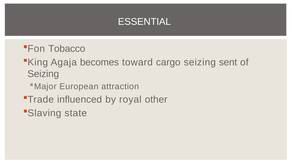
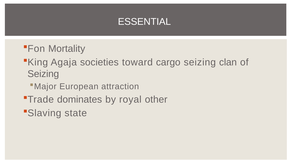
Tobacco: Tobacco -> Mortality (67, 49)
becomes: becomes -> societies (99, 62)
sent: sent -> clan (228, 62)
influenced: influenced -> dominates (80, 100)
